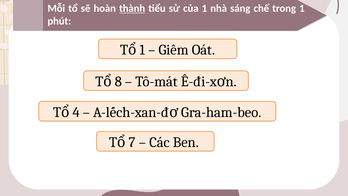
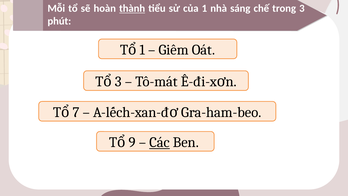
trong 1: 1 -> 3 (302, 8)
8: 8 -> 3 (118, 82)
4: 4 -> 7 (76, 112)
7: 7 -> 9 (132, 142)
Các underline: none -> present (160, 142)
